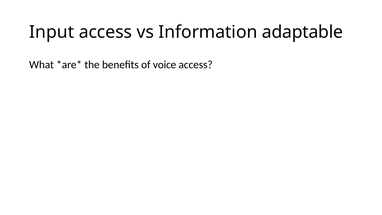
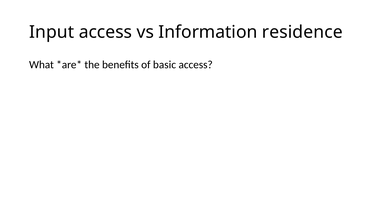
adaptable: adaptable -> residence (302, 32)
voice: voice -> basic (165, 65)
